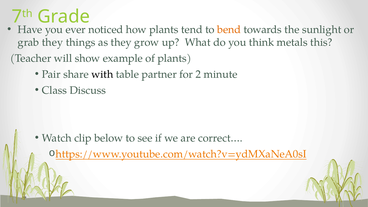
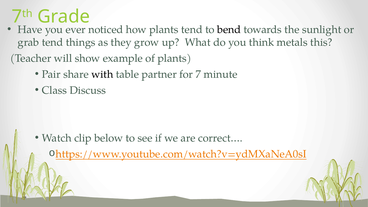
bend colour: orange -> black (229, 29)
grab they: they -> tend (53, 42)
for 2: 2 -> 7 (198, 74)
